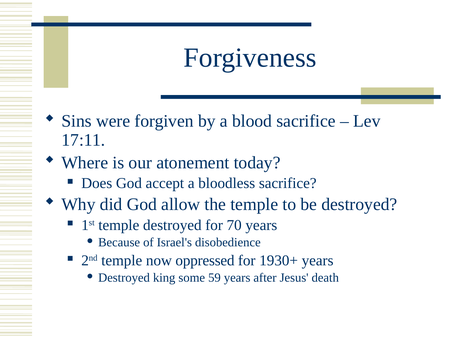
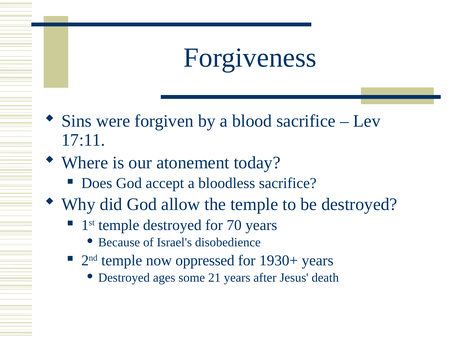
king: king -> ages (164, 278)
59: 59 -> 21 (214, 278)
